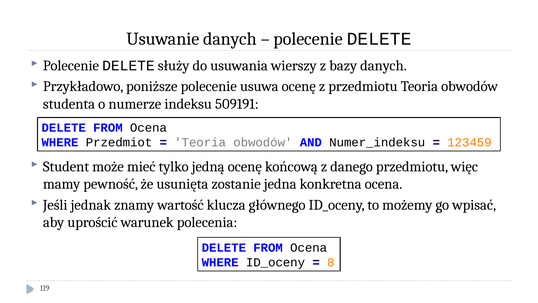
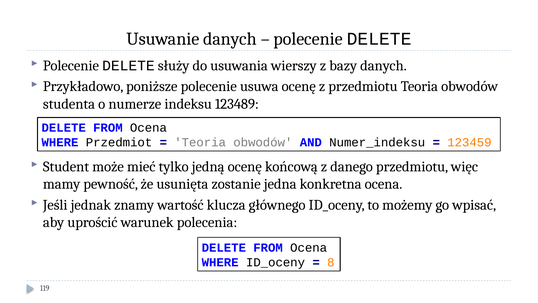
509191: 509191 -> 123489 (237, 104)
